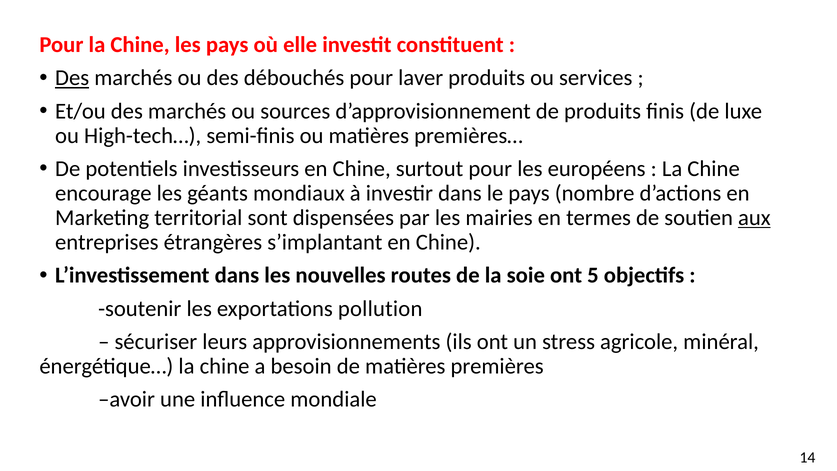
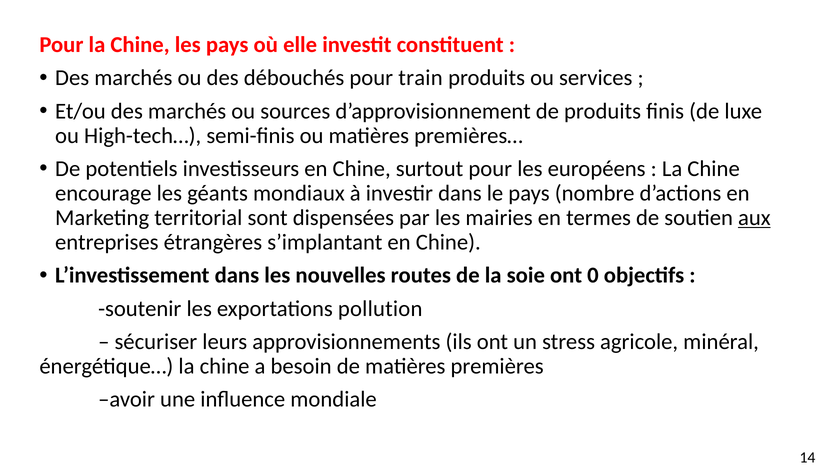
Des underline: present -> none (72, 78)
laver: laver -> train (421, 78)
5: 5 -> 0 (593, 275)
